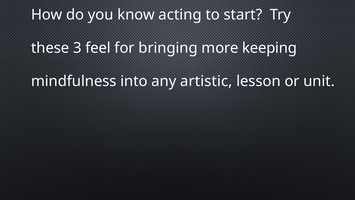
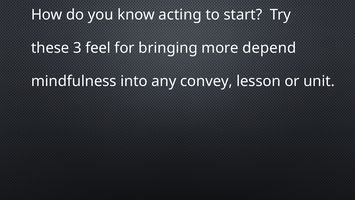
keeping: keeping -> depend (269, 48)
artistic: artistic -> convey (206, 81)
